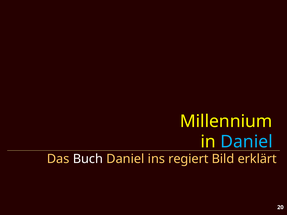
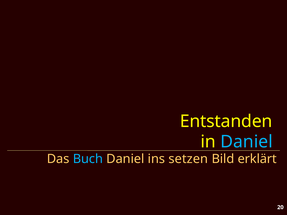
Millennium: Millennium -> Entstanden (226, 122)
Buch colour: white -> light blue (88, 159)
regiert: regiert -> setzen (188, 159)
